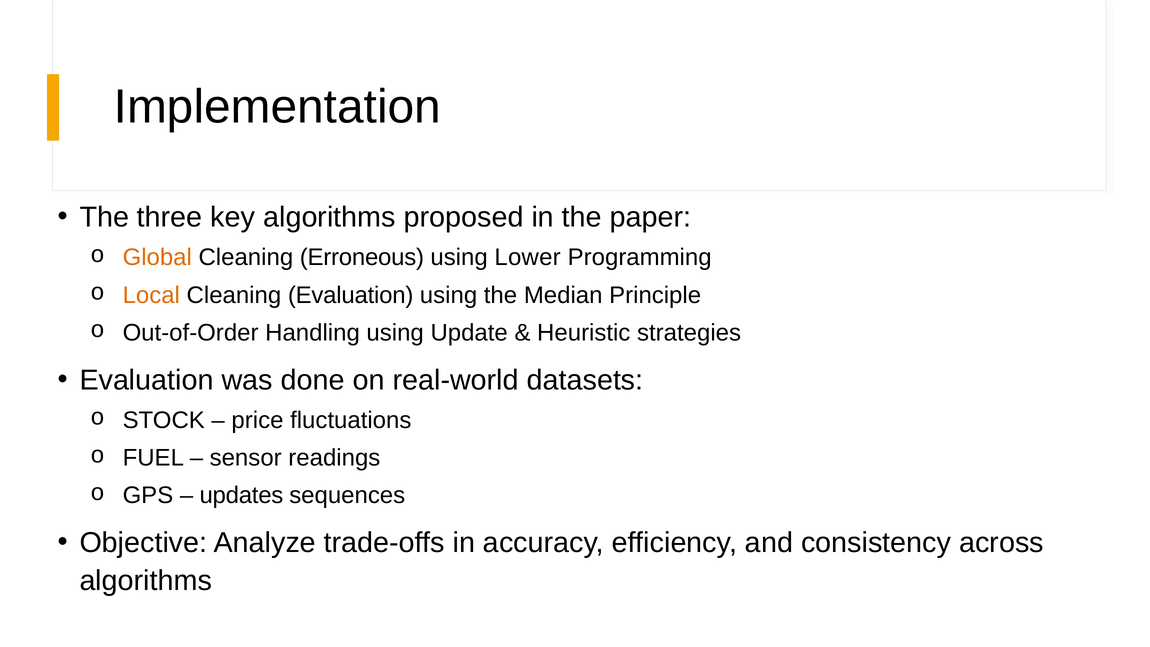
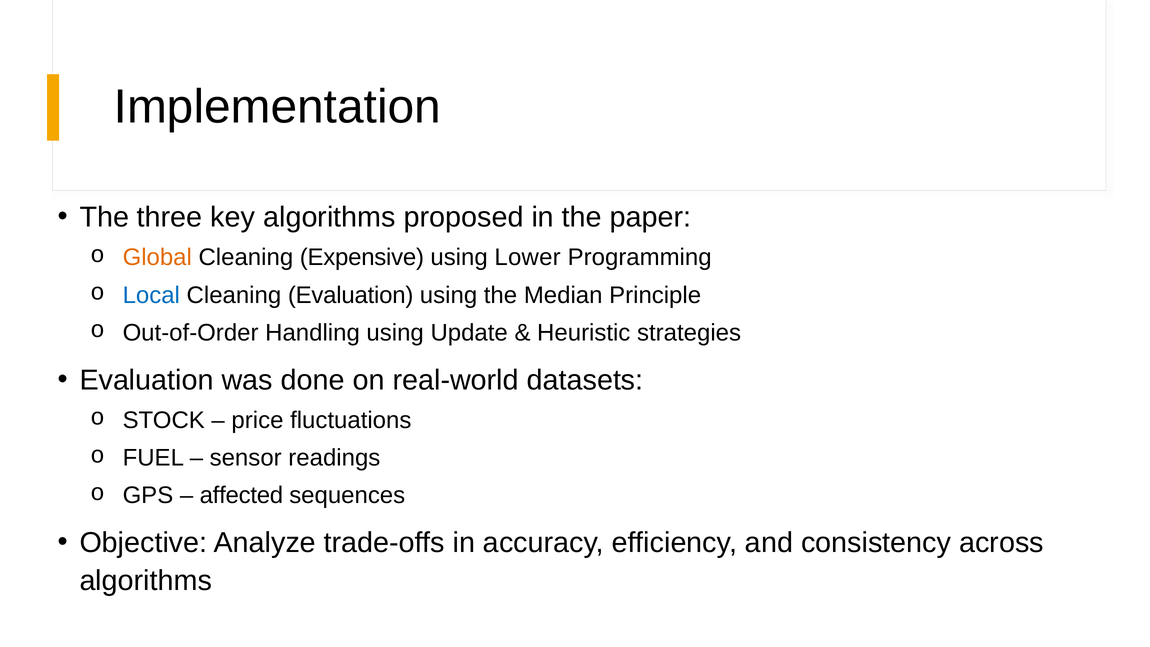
Erroneous: Erroneous -> Expensive (362, 258)
Local colour: orange -> blue (151, 295)
updates: updates -> affected (241, 495)
